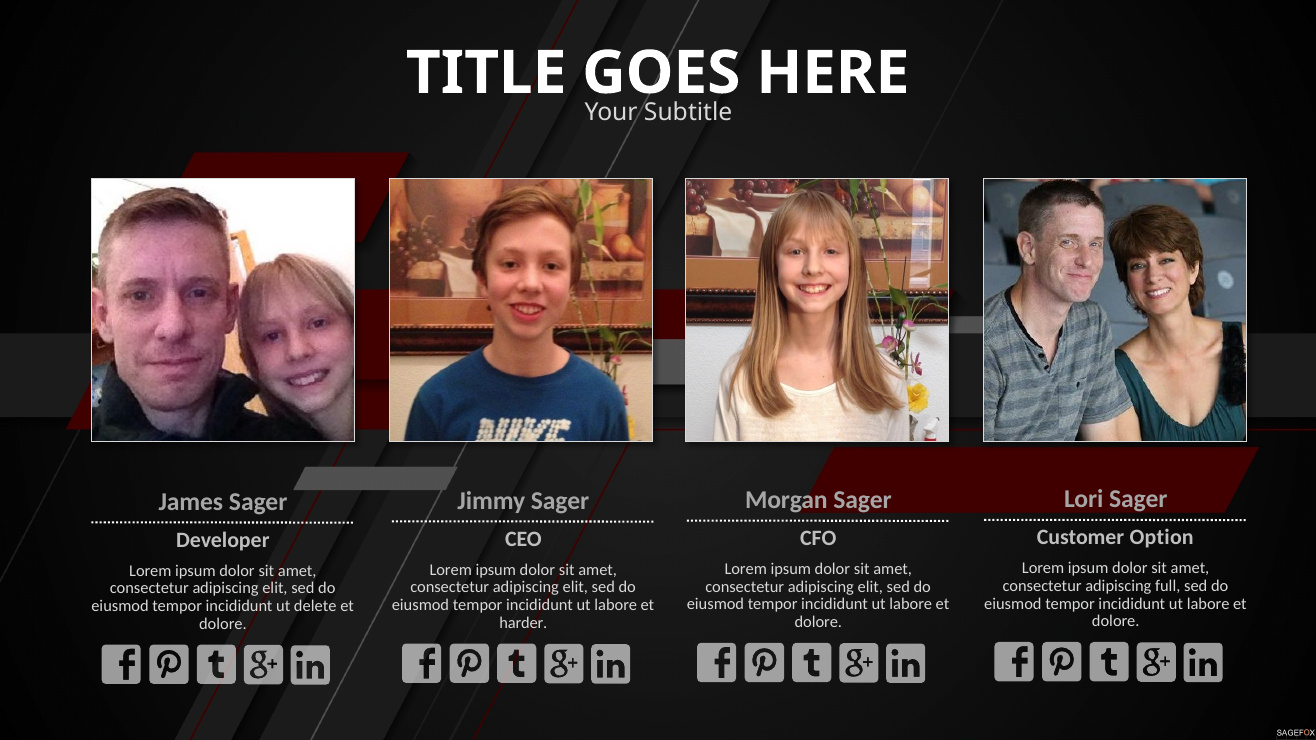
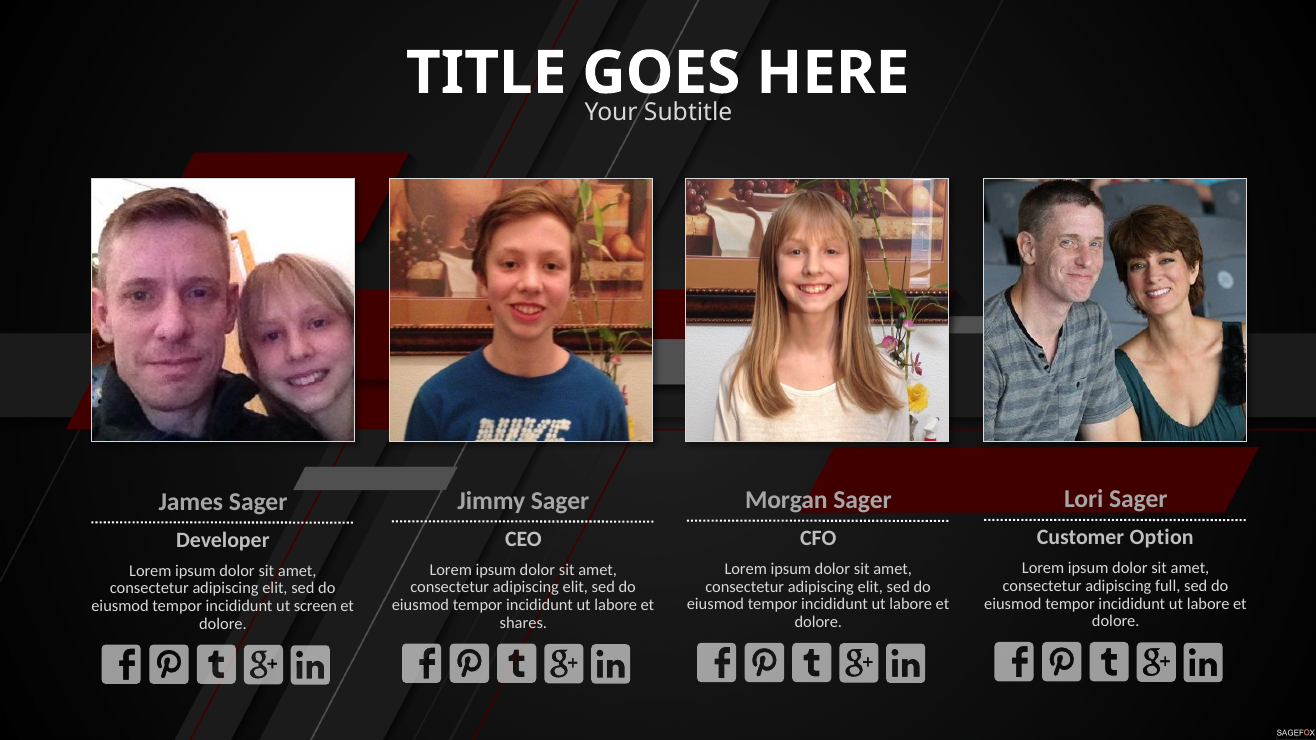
delete: delete -> screen (315, 606)
harder: harder -> shares (523, 623)
